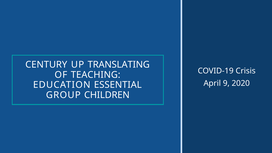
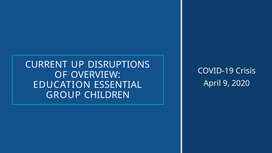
CENTURY: CENTURY -> CURRENT (46, 65)
TRANSLATING: TRANSLATING -> DISRUPTIONS (119, 65)
TEACHING: TEACHING -> OVERVIEW (96, 75)
